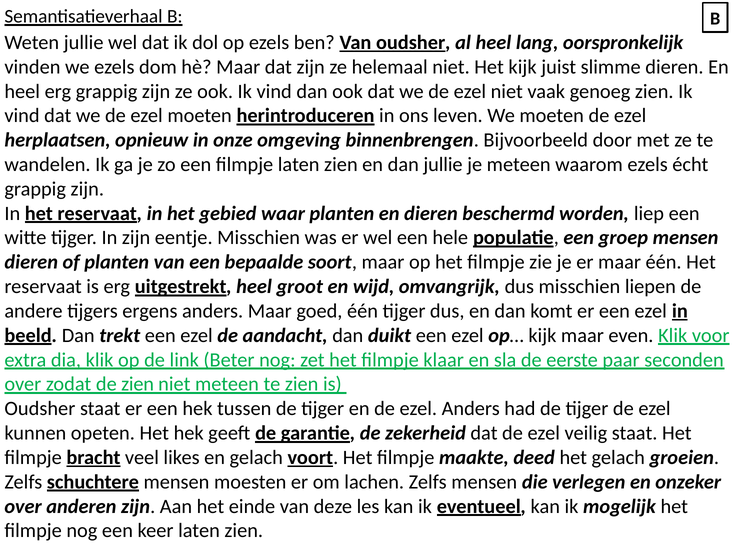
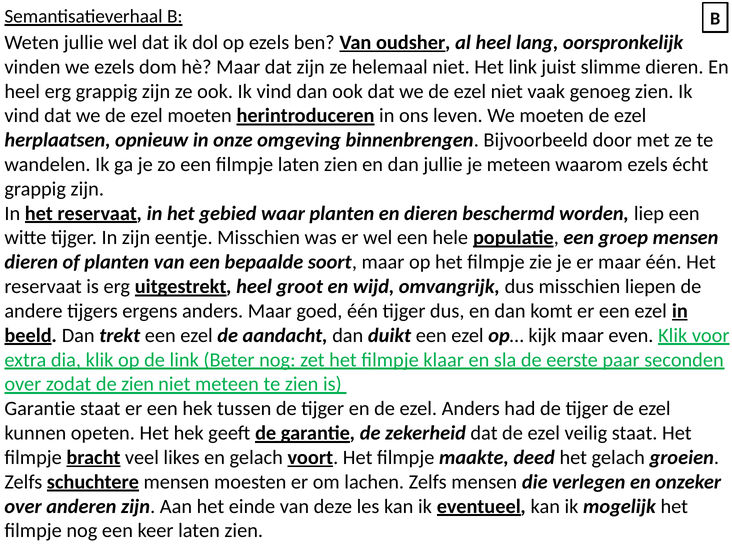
Het kijk: kijk -> link (523, 67)
Oudsher: Oudsher -> Garantie (40, 409)
